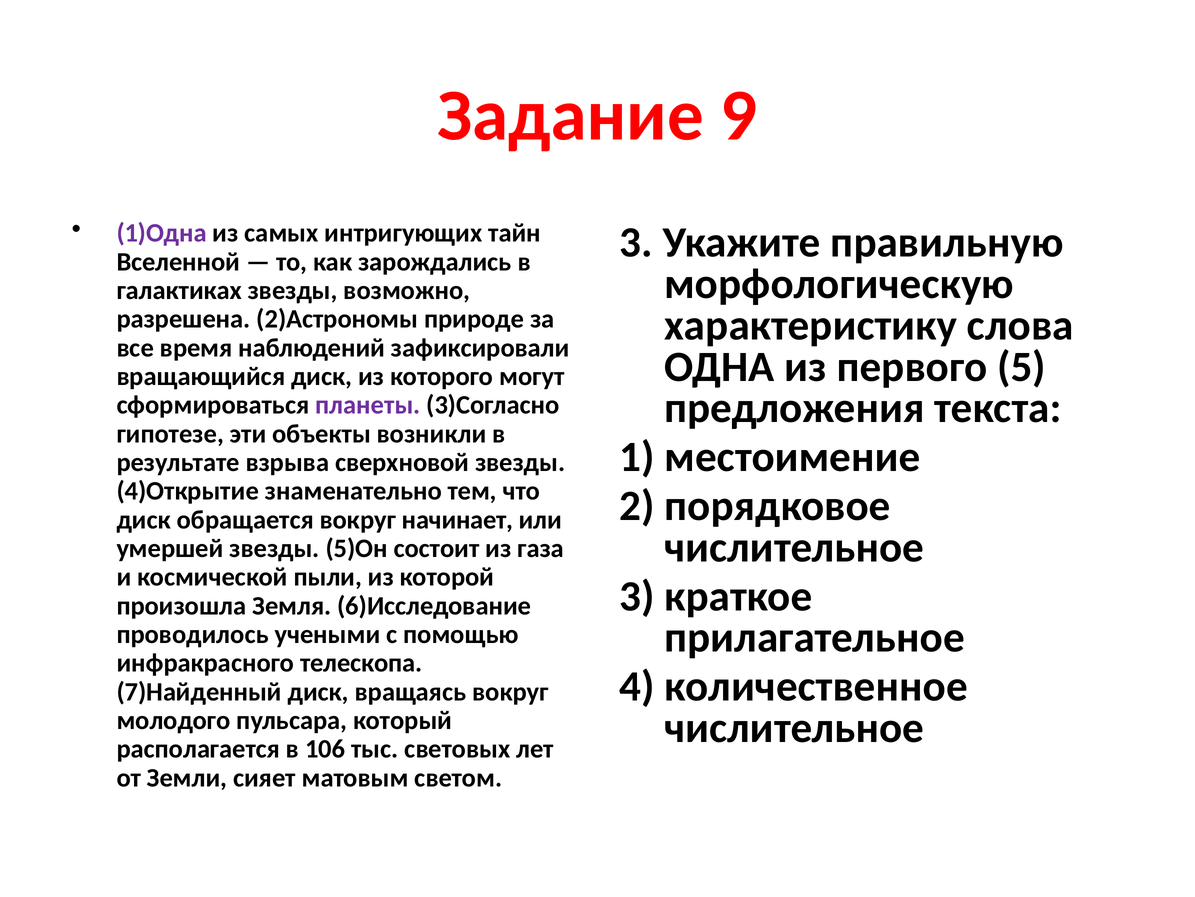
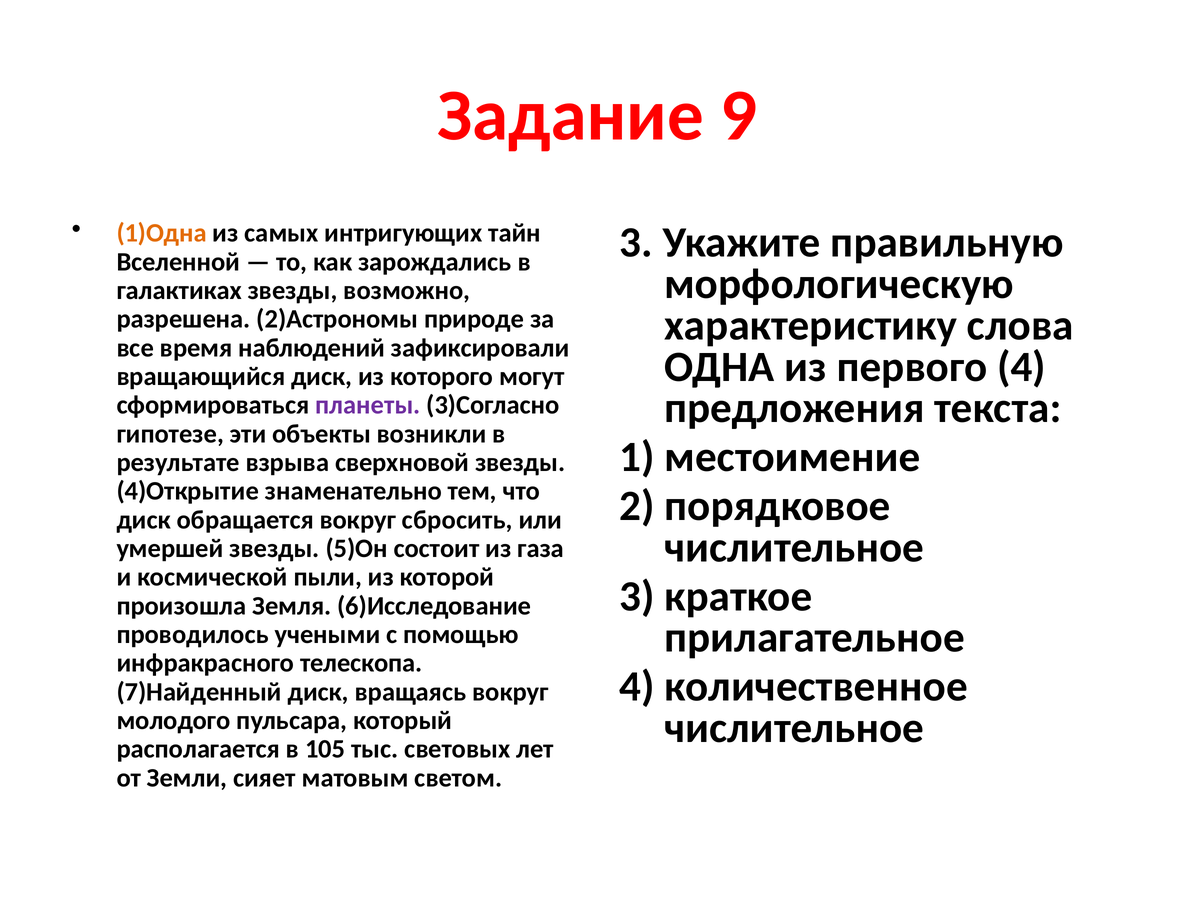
1)Одна colour: purple -> orange (162, 233)
первого 5: 5 -> 4 (1021, 366)
начинает: начинает -> сбросить (457, 519)
106: 106 -> 105 (325, 749)
